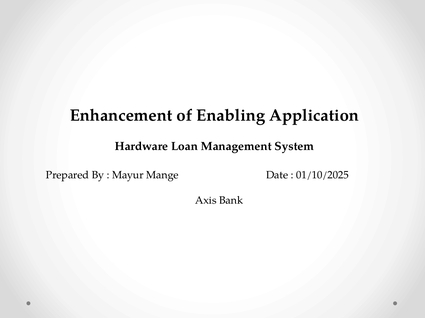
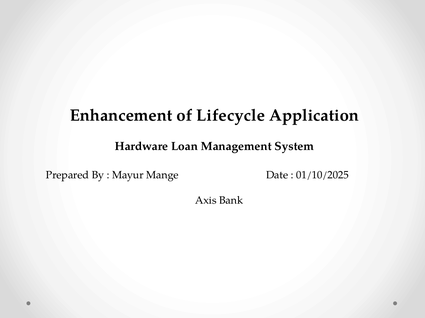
Enabling: Enabling -> Lifecycle (231, 116)
